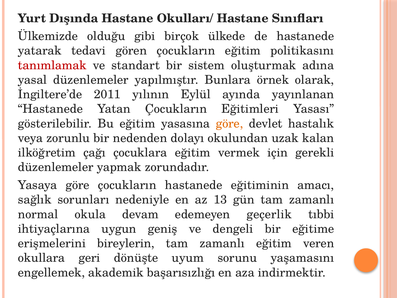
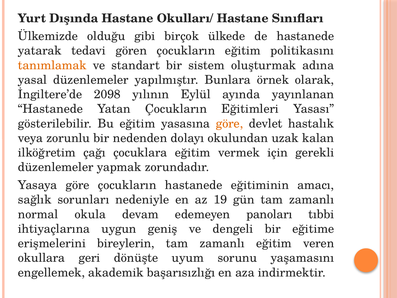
tanımlamak colour: red -> orange (52, 65)
2011: 2011 -> 2098 (107, 94)
13: 13 -> 19 (220, 200)
geçerlik: geçerlik -> panoları (269, 214)
